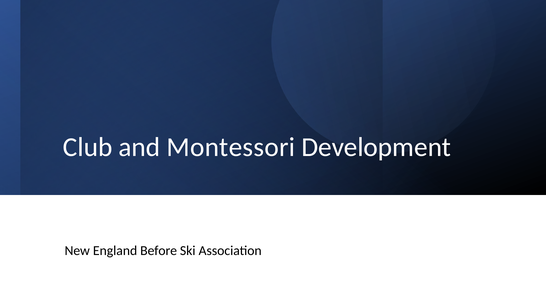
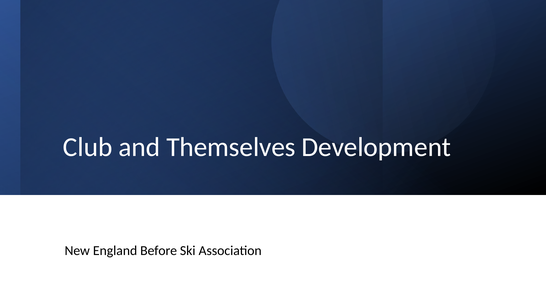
Montessori: Montessori -> Themselves (231, 147)
